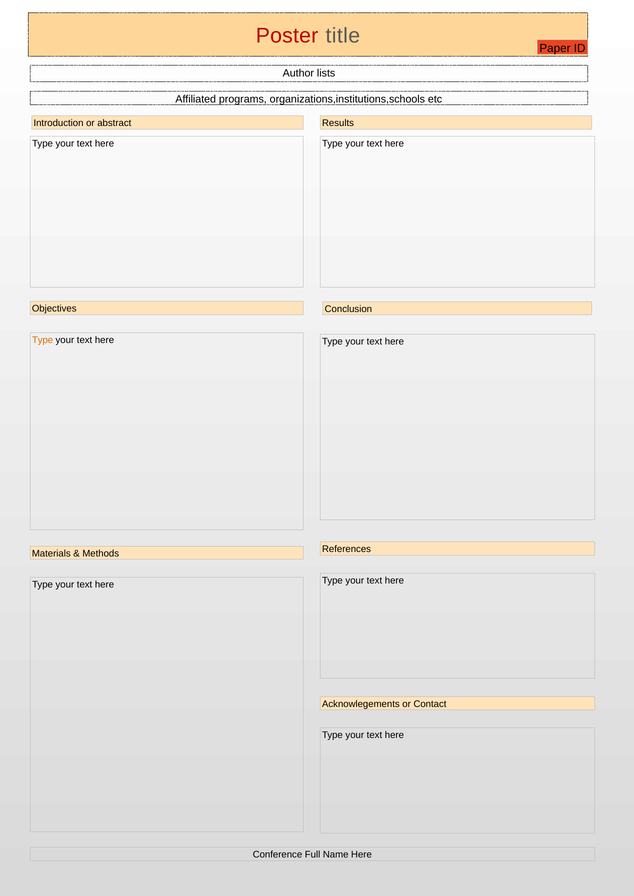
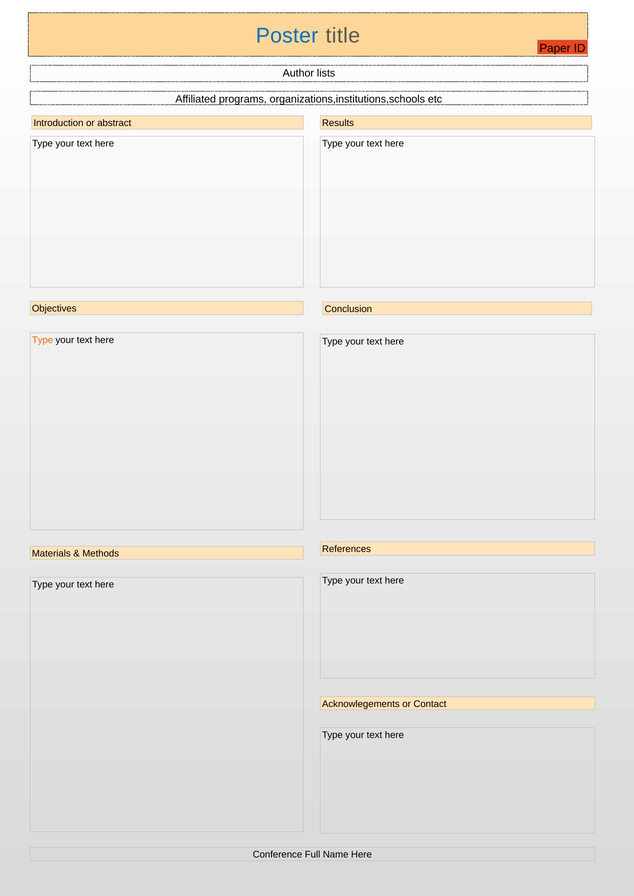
Poster colour: red -> blue (287, 36)
